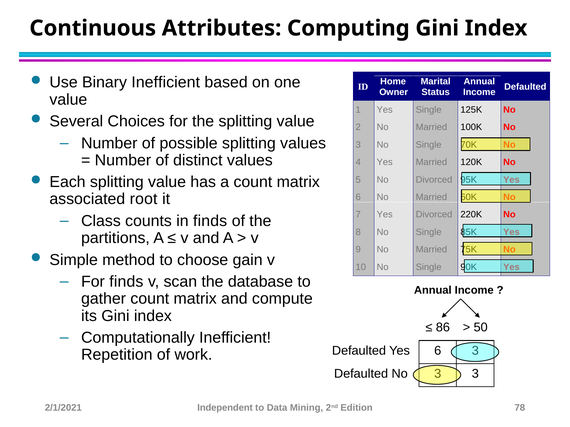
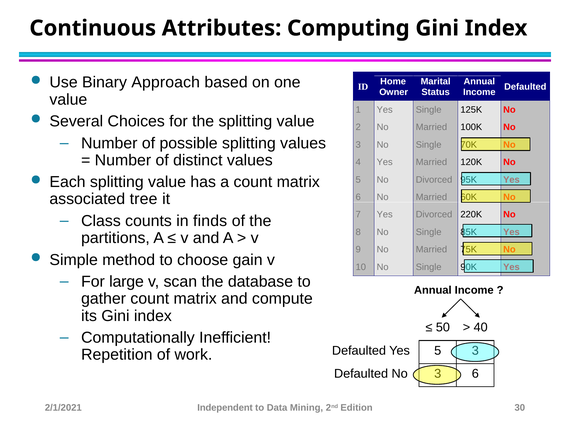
Binary Inefficient: Inefficient -> Approach (166, 82)
root: root -> tree (144, 199)
For finds: finds -> large (127, 282)
86: 86 -> 50 (443, 328)
50: 50 -> 40 (481, 328)
Defaulted Yes 6: 6 -> 5 (438, 351)
3: 3 -> 6 (475, 374)
78: 78 -> 30 (520, 408)
